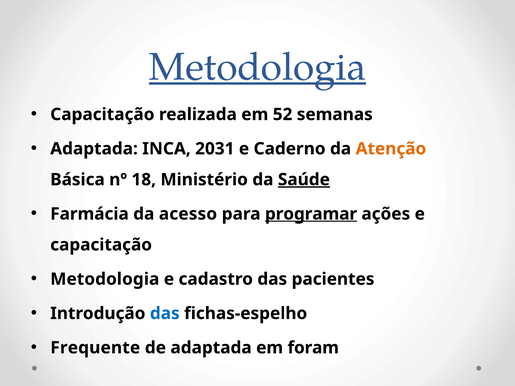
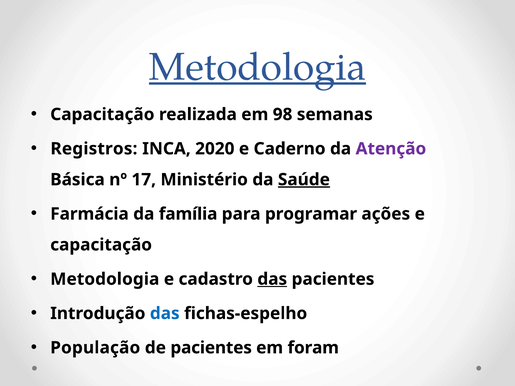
52: 52 -> 98 (283, 115)
Adaptada: Adaptada -> Registros (94, 149)
2031: 2031 -> 2020 (215, 149)
Atenção colour: orange -> purple (391, 149)
18: 18 -> 17 (144, 180)
acesso: acesso -> família (188, 214)
programar underline: present -> none (311, 214)
das underline: none -> present (272, 279)
Frequente: Frequente -> População (95, 348)
de adaptada: adaptada -> pacientes (211, 348)
